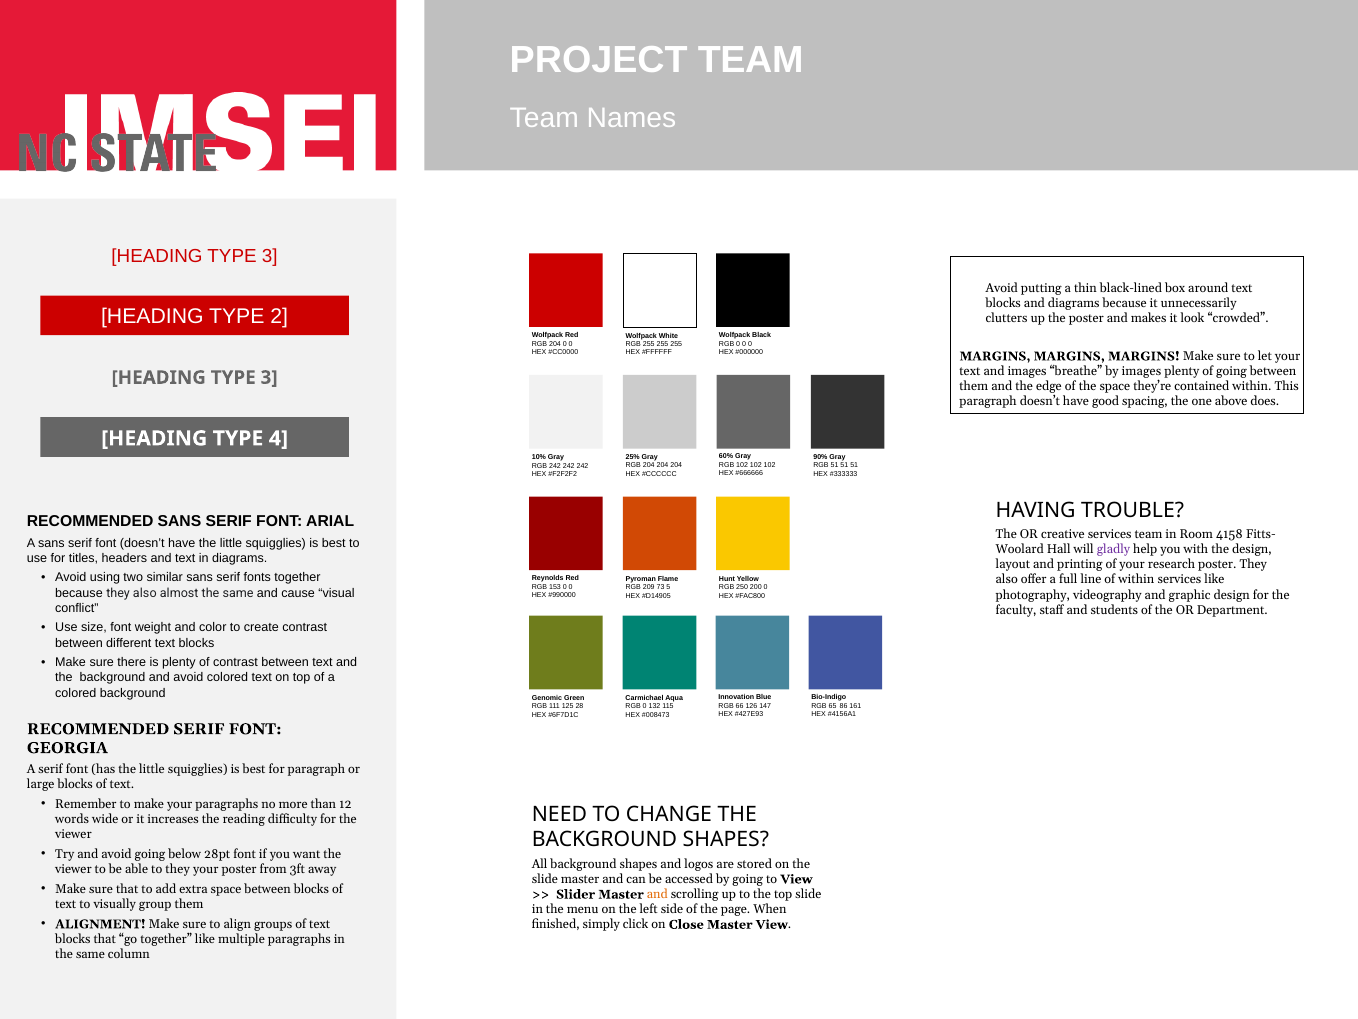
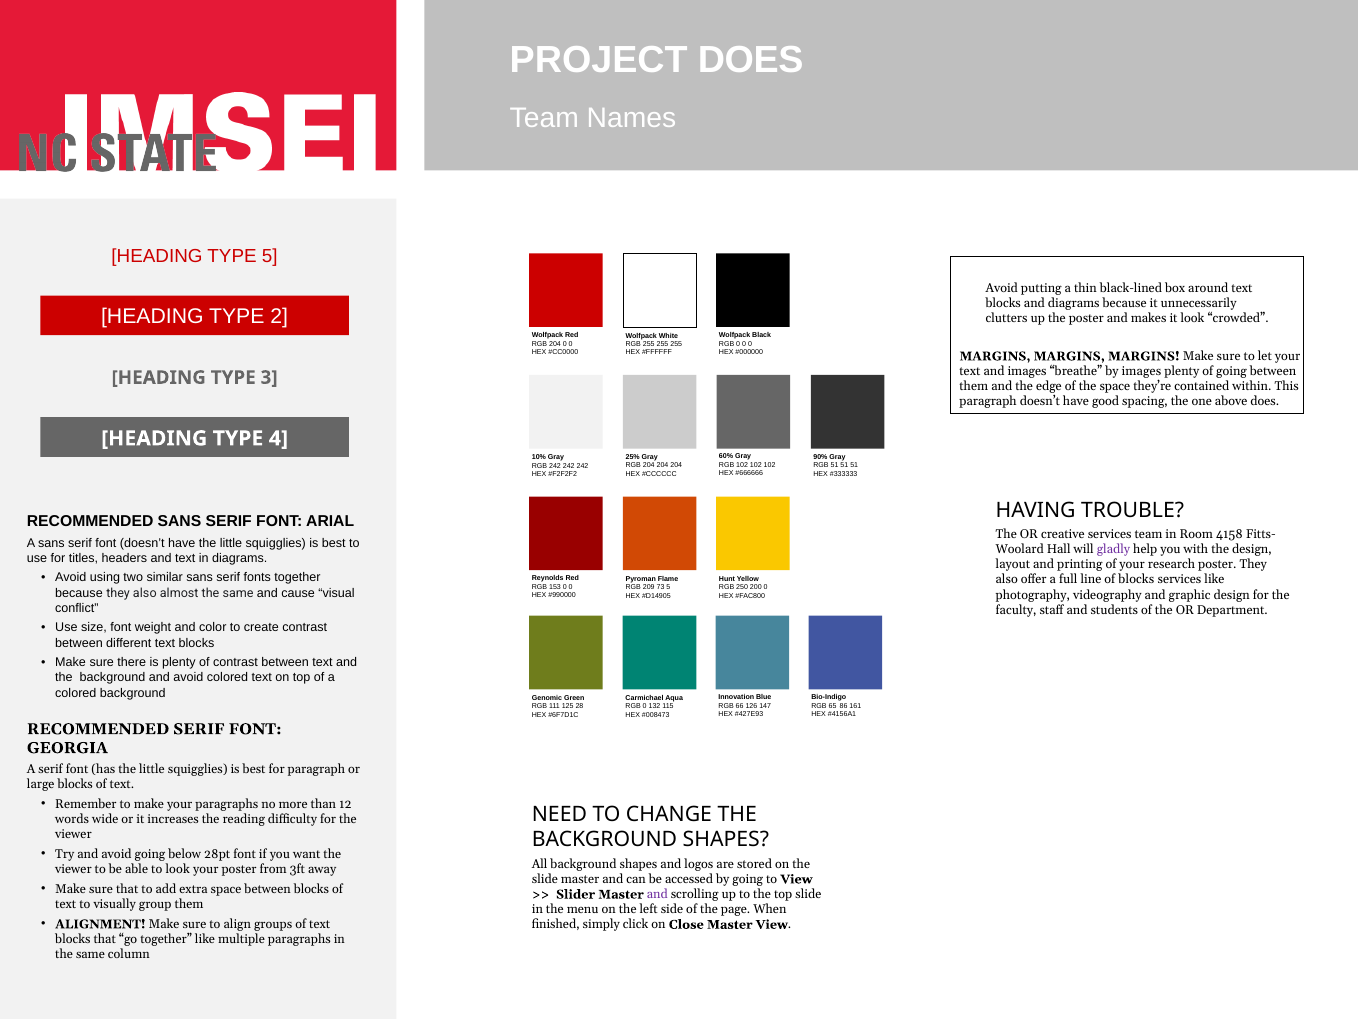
PROJECT TEAM: TEAM -> DOES (751, 60)
3: 3 -> 5 (270, 256)
of within: within -> blocks (1136, 580)
to they: they -> look (178, 869)
and colour: orange -> purple (657, 894)
